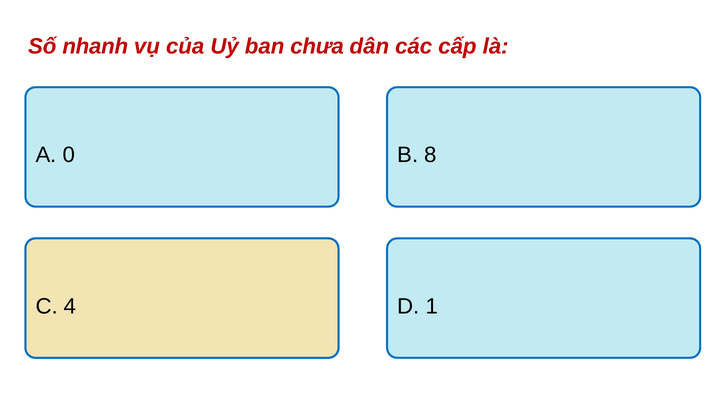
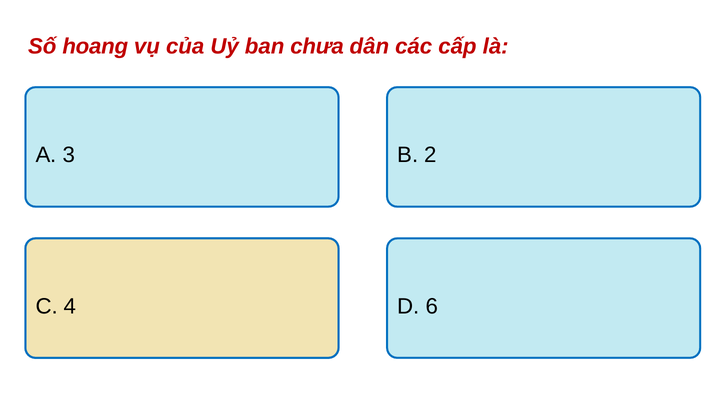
nhanh: nhanh -> hoang (95, 46)
0: 0 -> 3 (69, 155)
8: 8 -> 2 (431, 155)
1: 1 -> 6 (432, 307)
